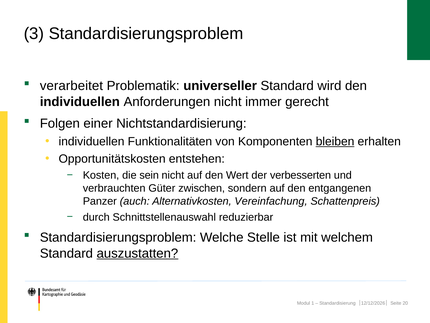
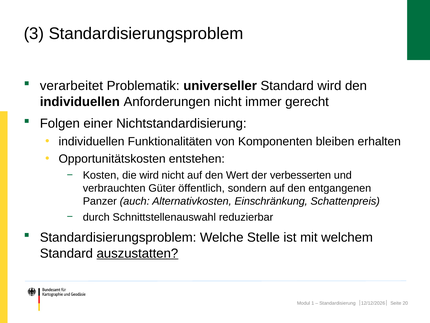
bleiben underline: present -> none (335, 141)
die sein: sein -> wird (149, 175)
zwischen: zwischen -> öffentlich (202, 188)
Vereinfachung: Vereinfachung -> Einschränkung (271, 201)
